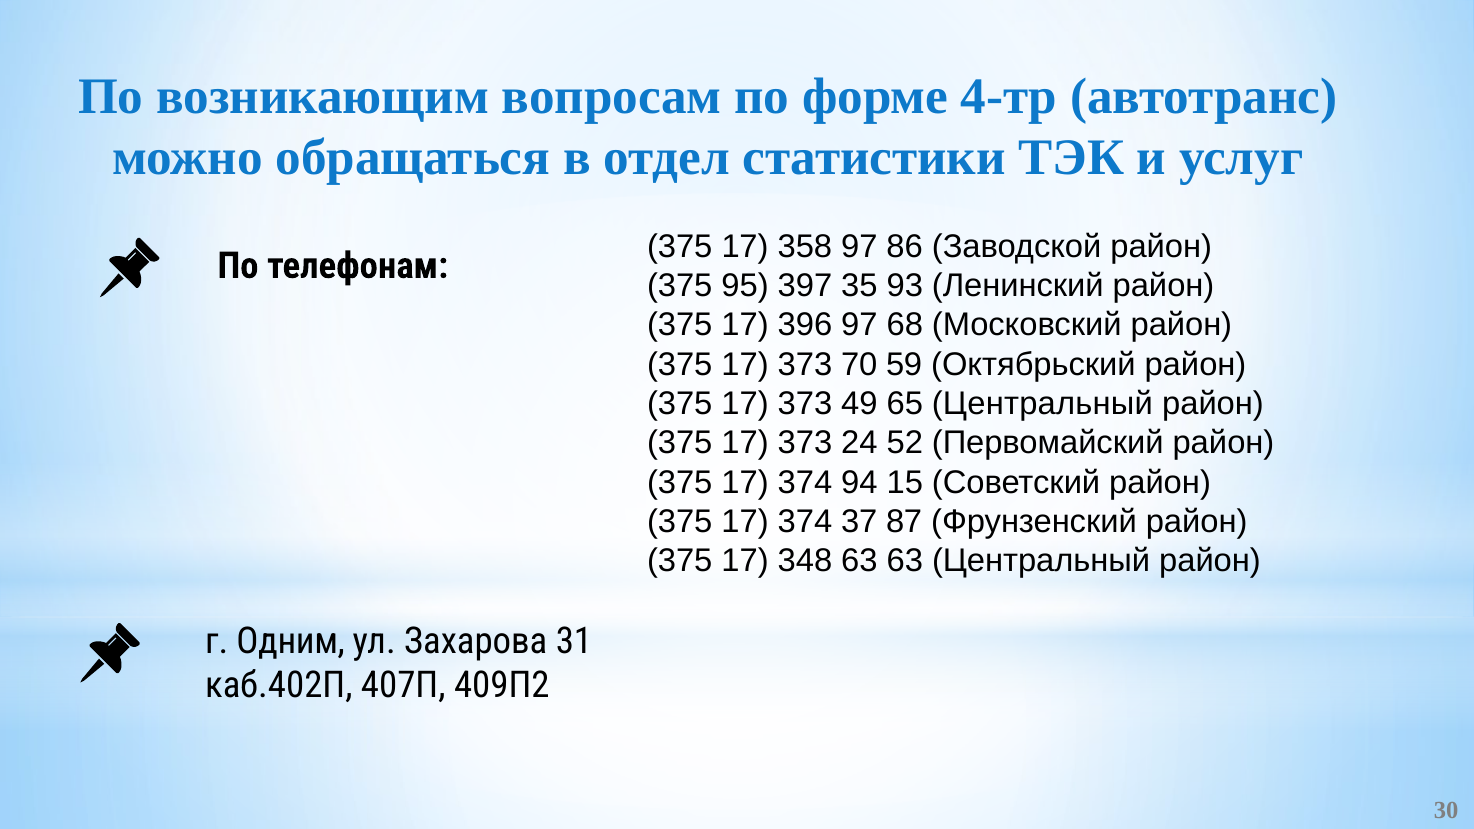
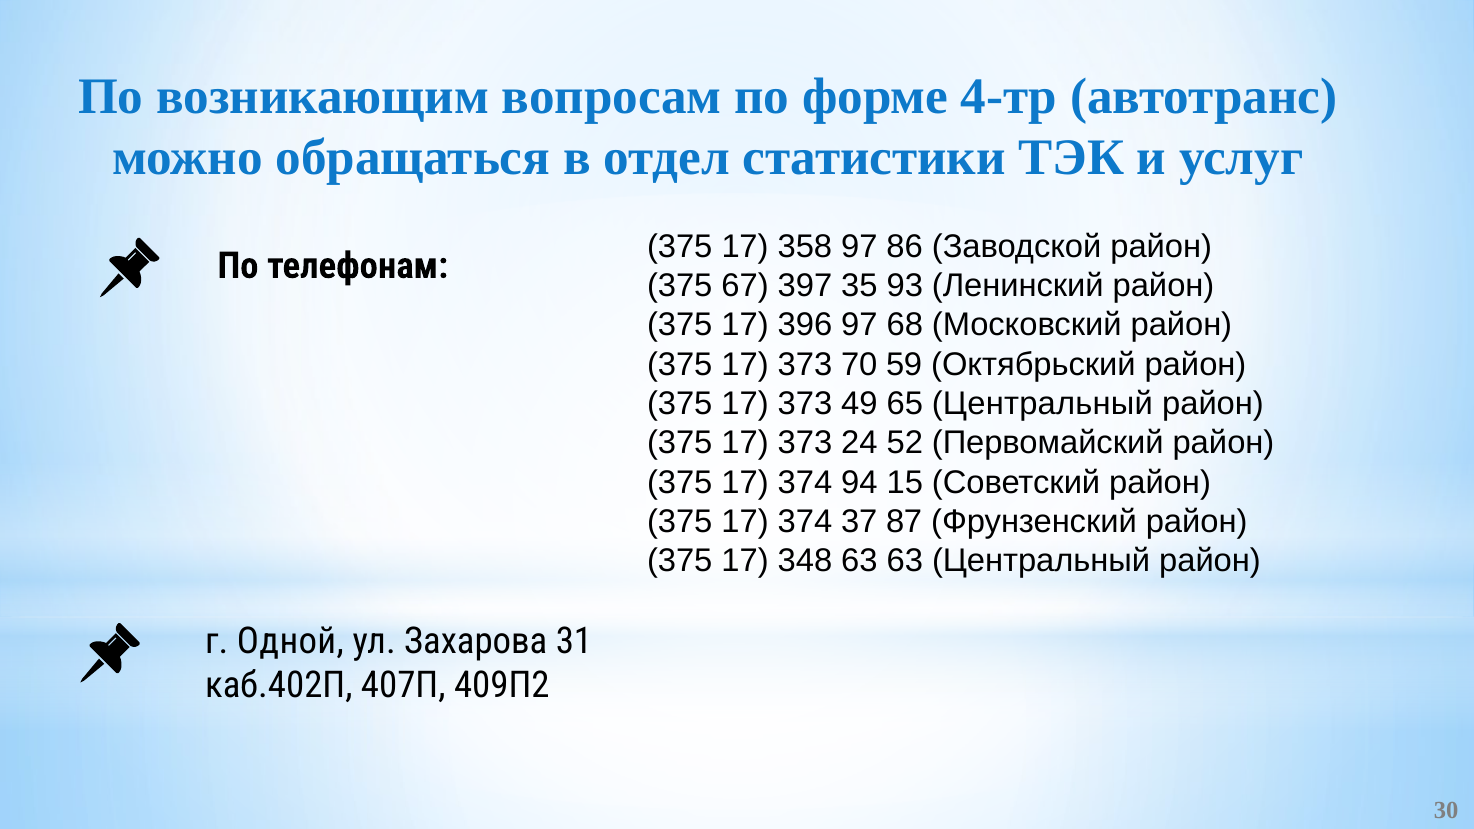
95: 95 -> 67 (745, 286)
Одним: Одним -> Одной (290, 641)
